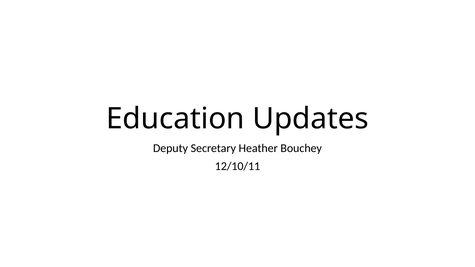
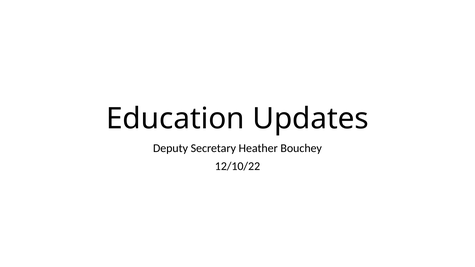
12/10/11: 12/10/11 -> 12/10/22 (237, 166)
